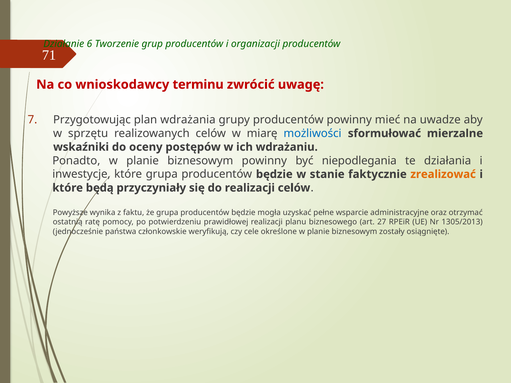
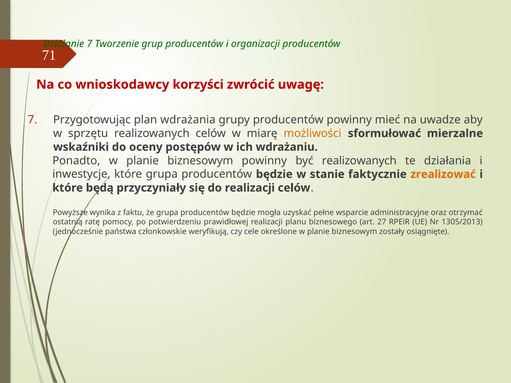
Działanie 6: 6 -> 7 (89, 44)
terminu: terminu -> korzyści (198, 85)
możliwości colour: blue -> orange (313, 133)
być niepodlegania: niepodlegania -> realizowanych (359, 161)
